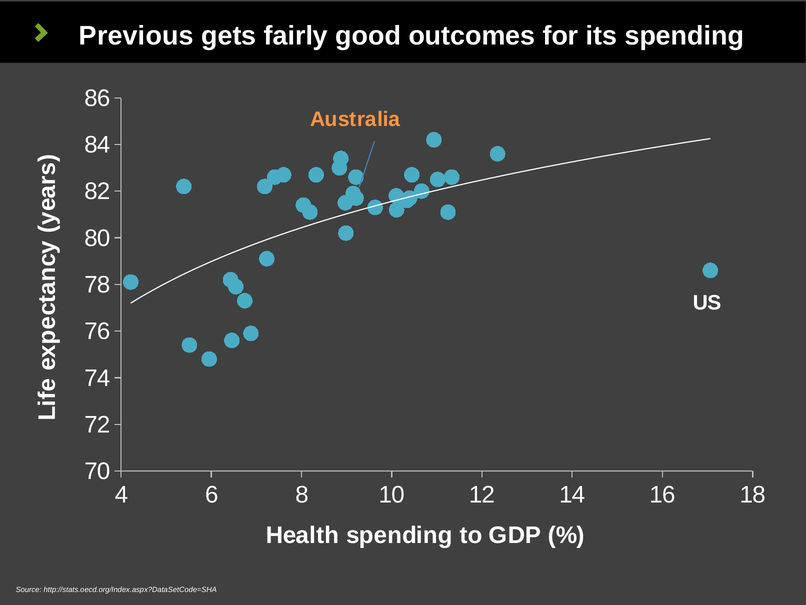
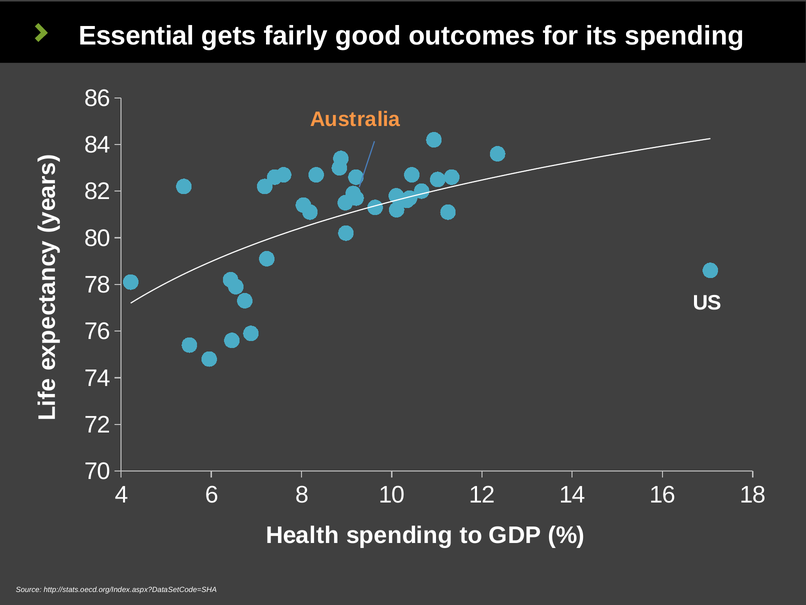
Previous: Previous -> Essential (137, 36)
